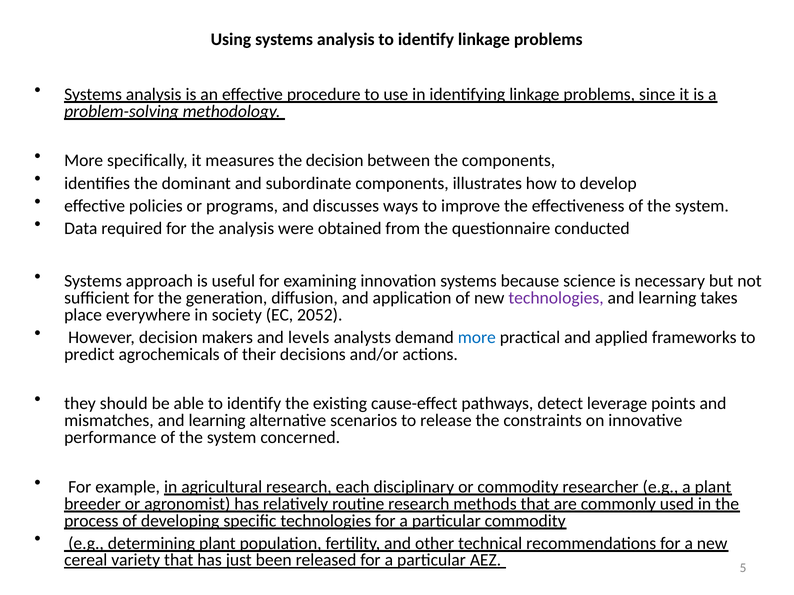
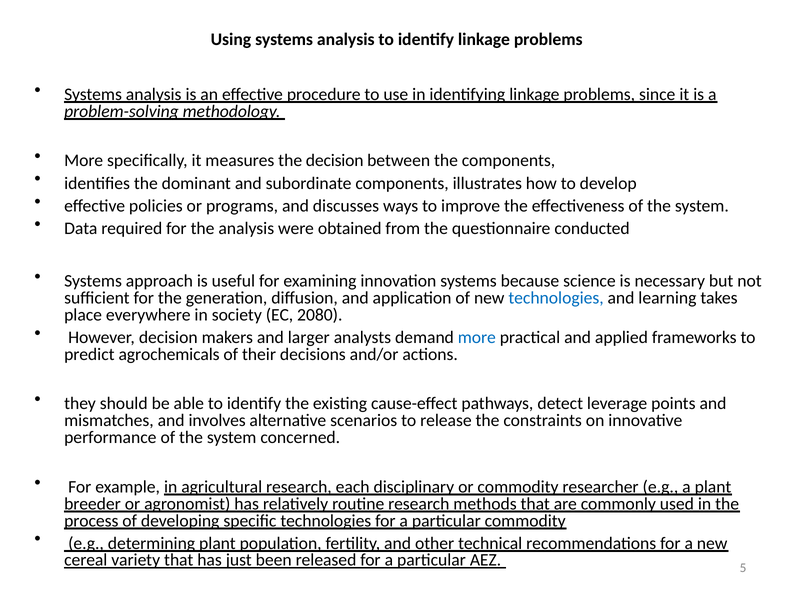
technologies colour: purple -> blue (556, 298)
2052: 2052 -> 2080 (320, 315)
levels: levels -> larger (309, 338)
mismatches and learning: learning -> involves (217, 421)
